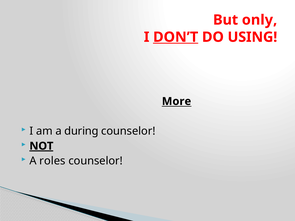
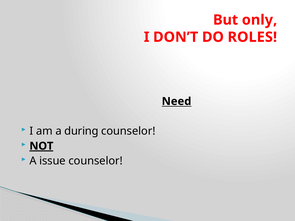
DON’T underline: present -> none (176, 37)
USING: USING -> ROLES (252, 37)
More: More -> Need (177, 101)
roles: roles -> issue (52, 161)
